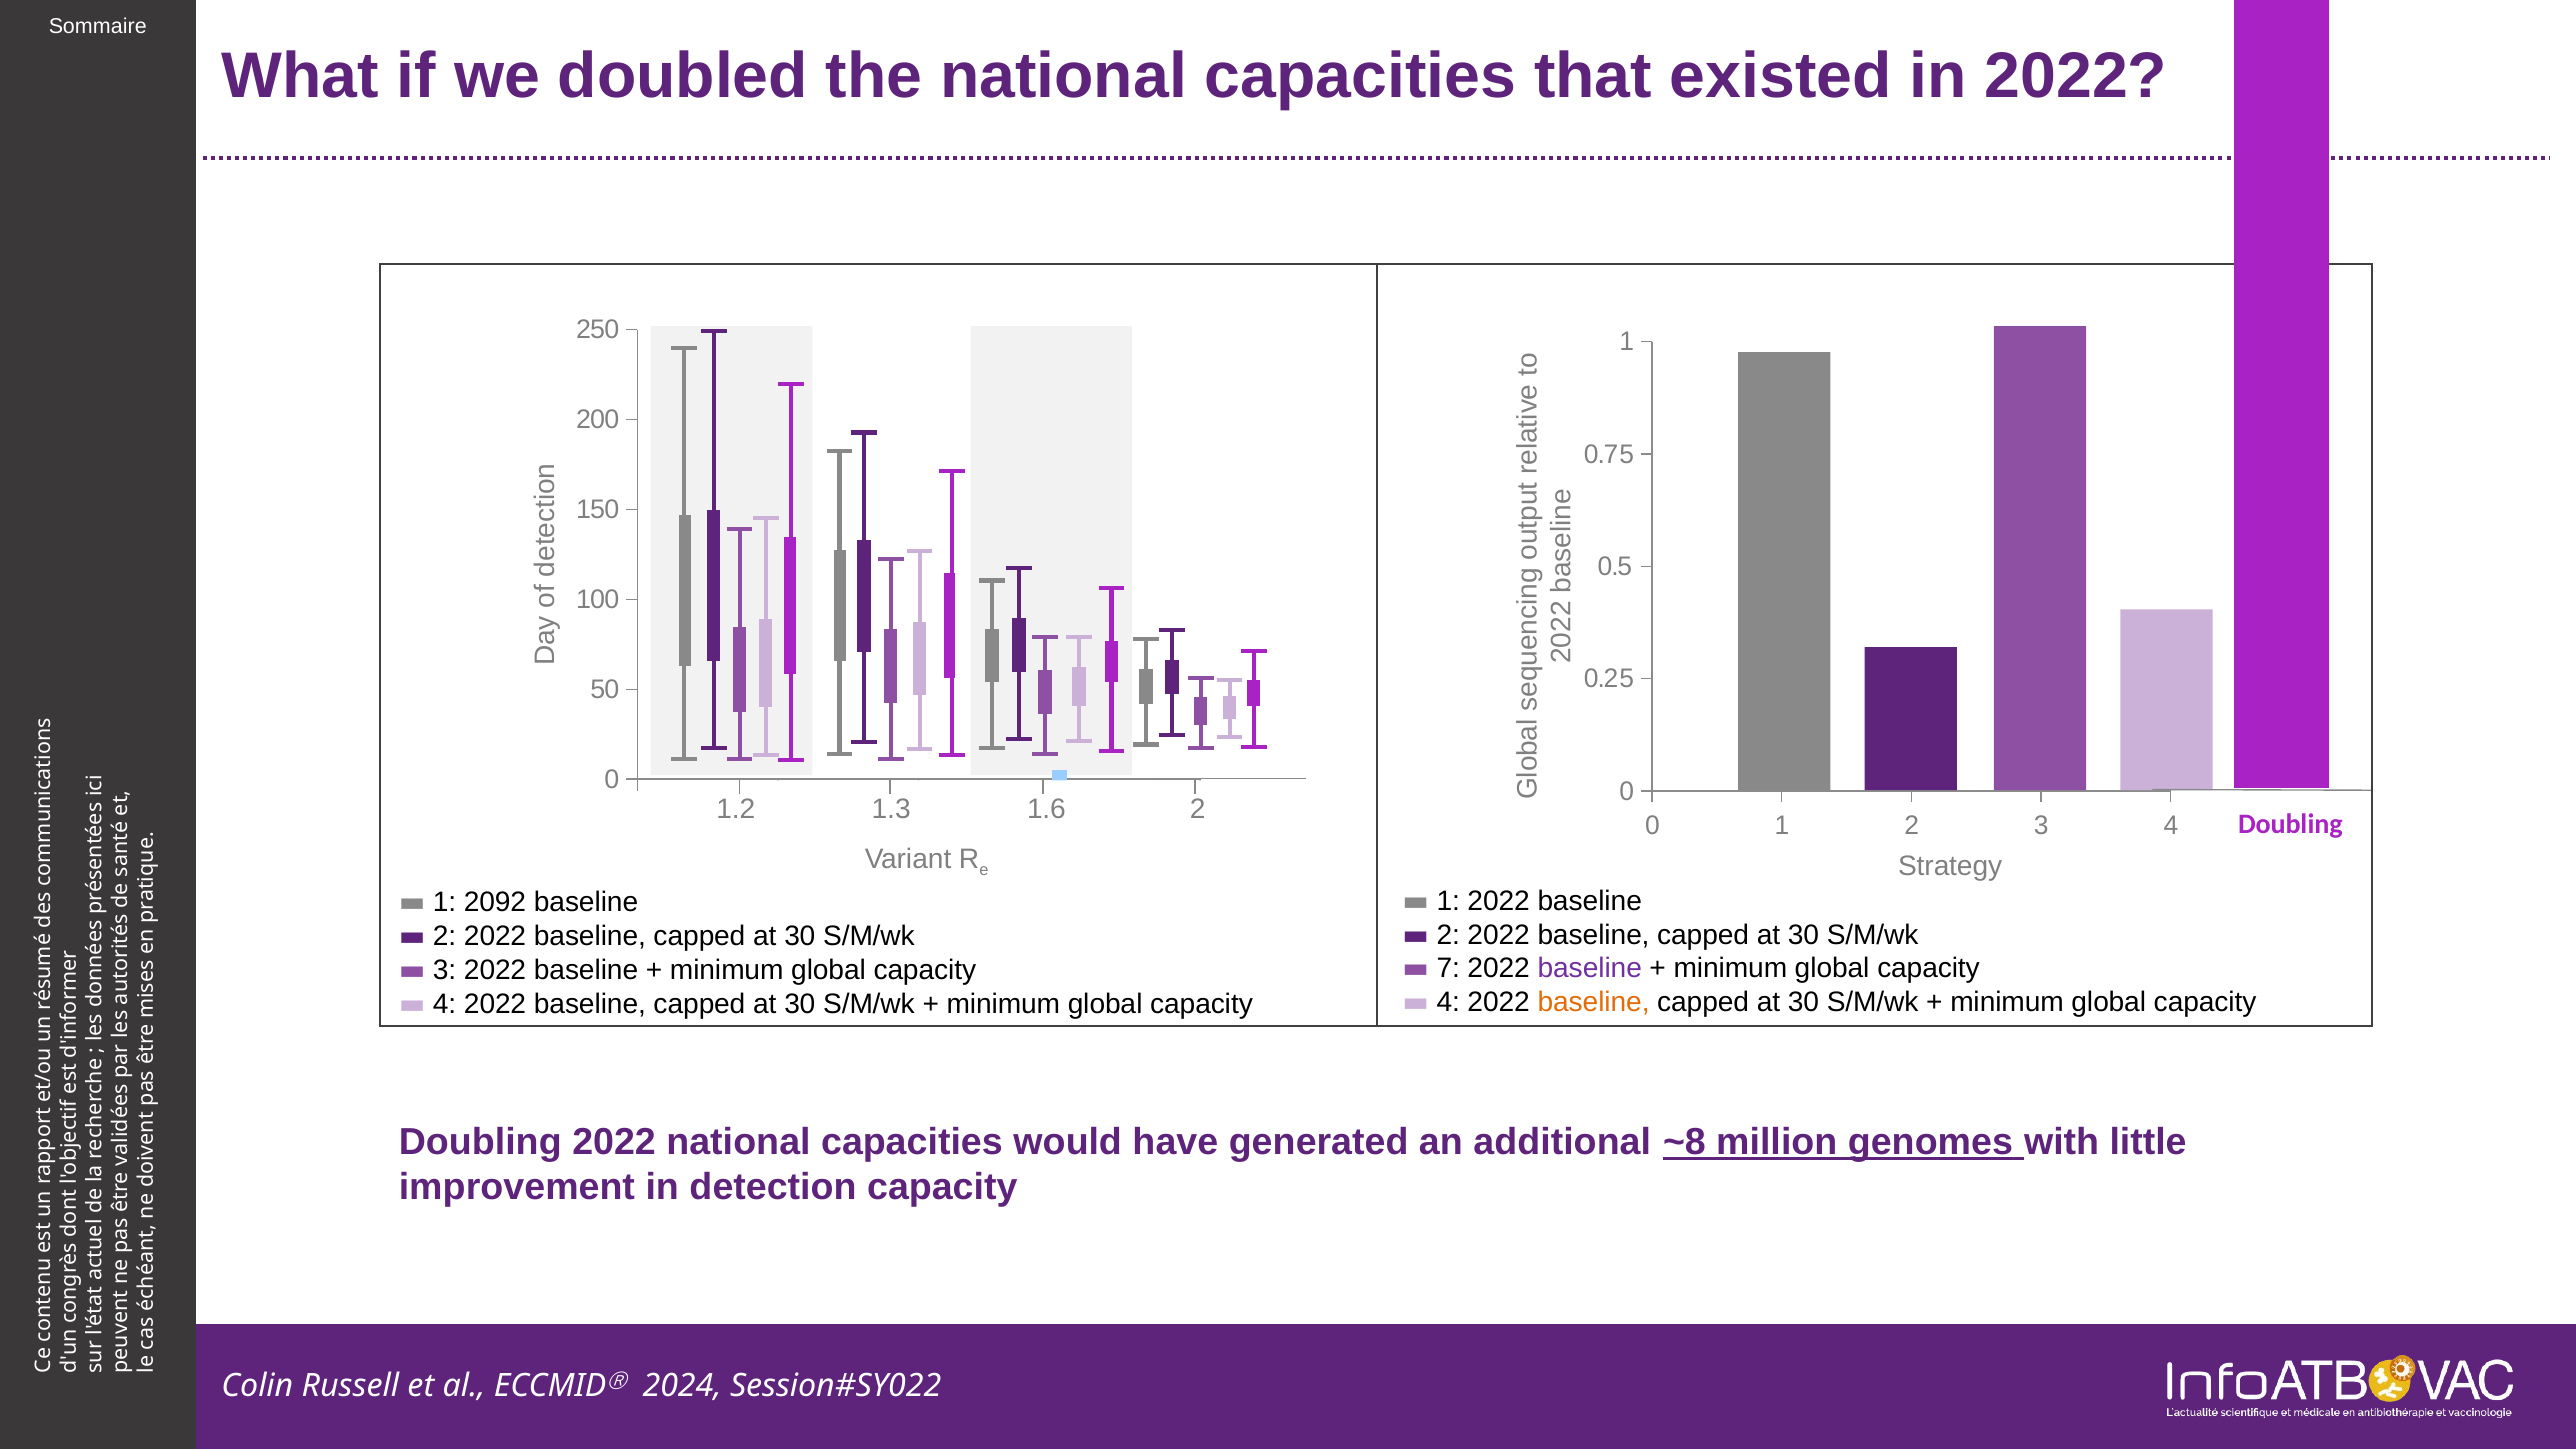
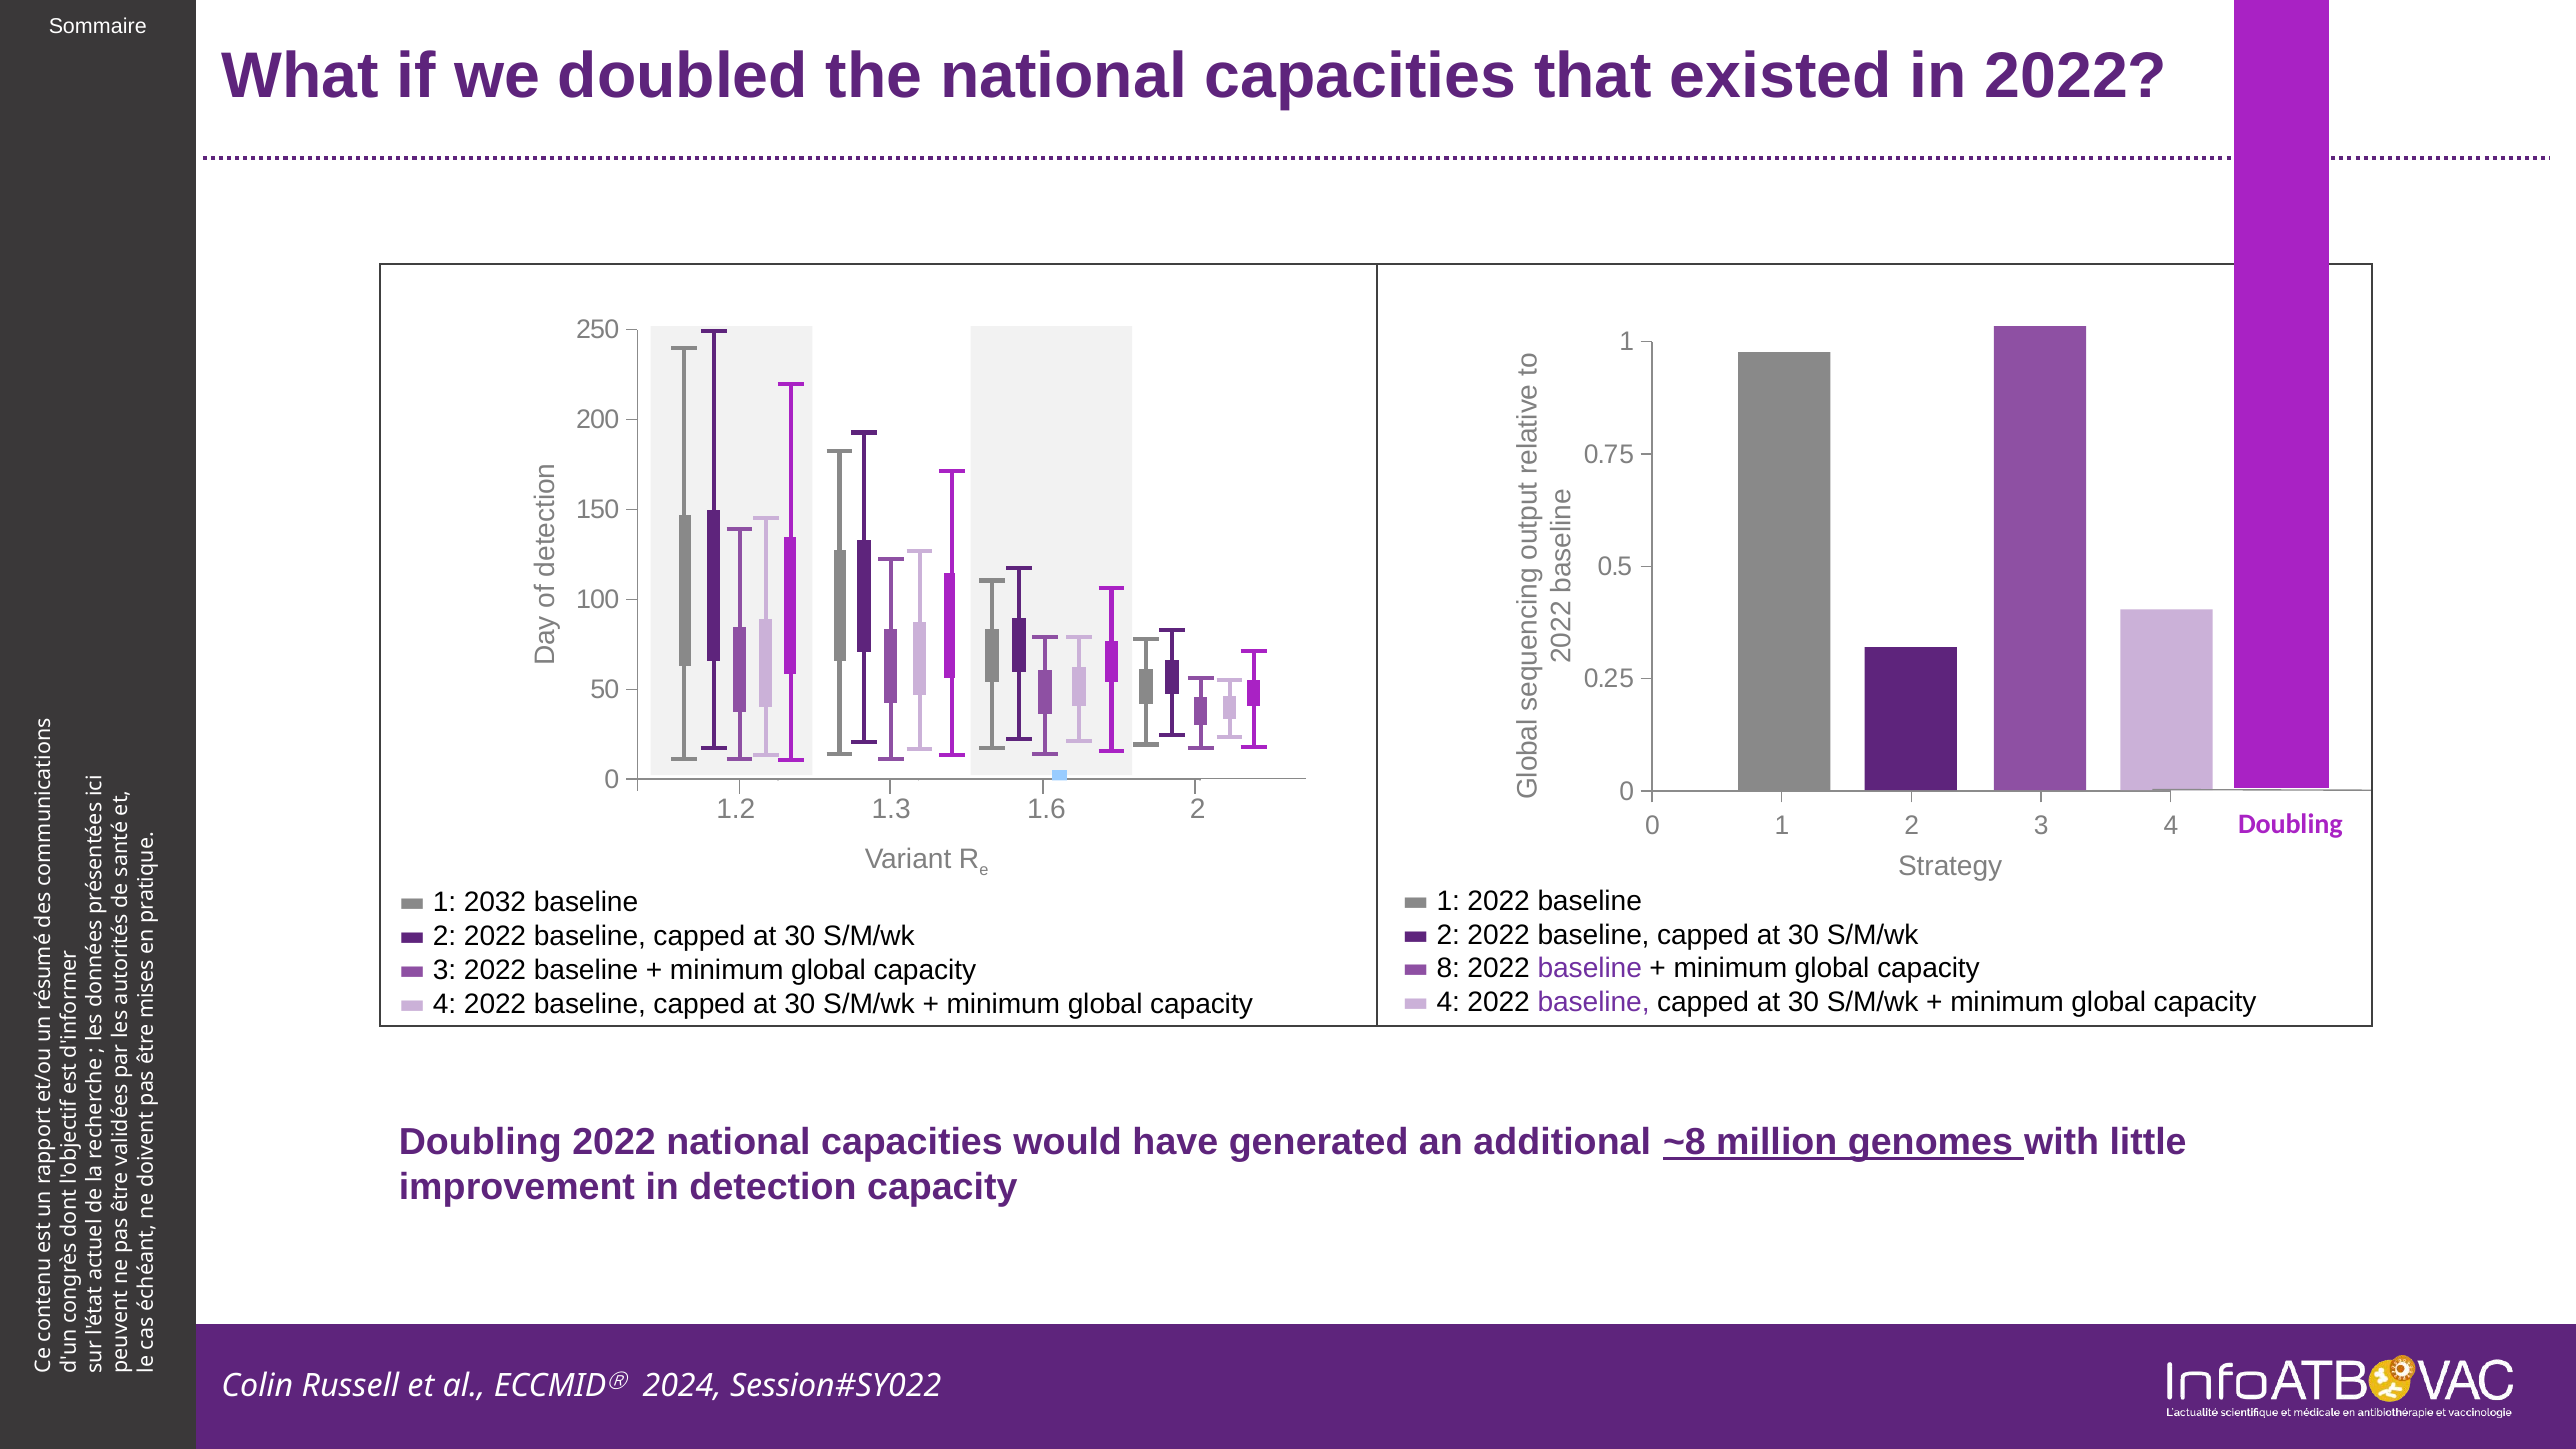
2092: 2092 -> 2032 (495, 902)
7: 7 -> 8 (1448, 969)
baseline colour: orange -> purple (1594, 1002)
